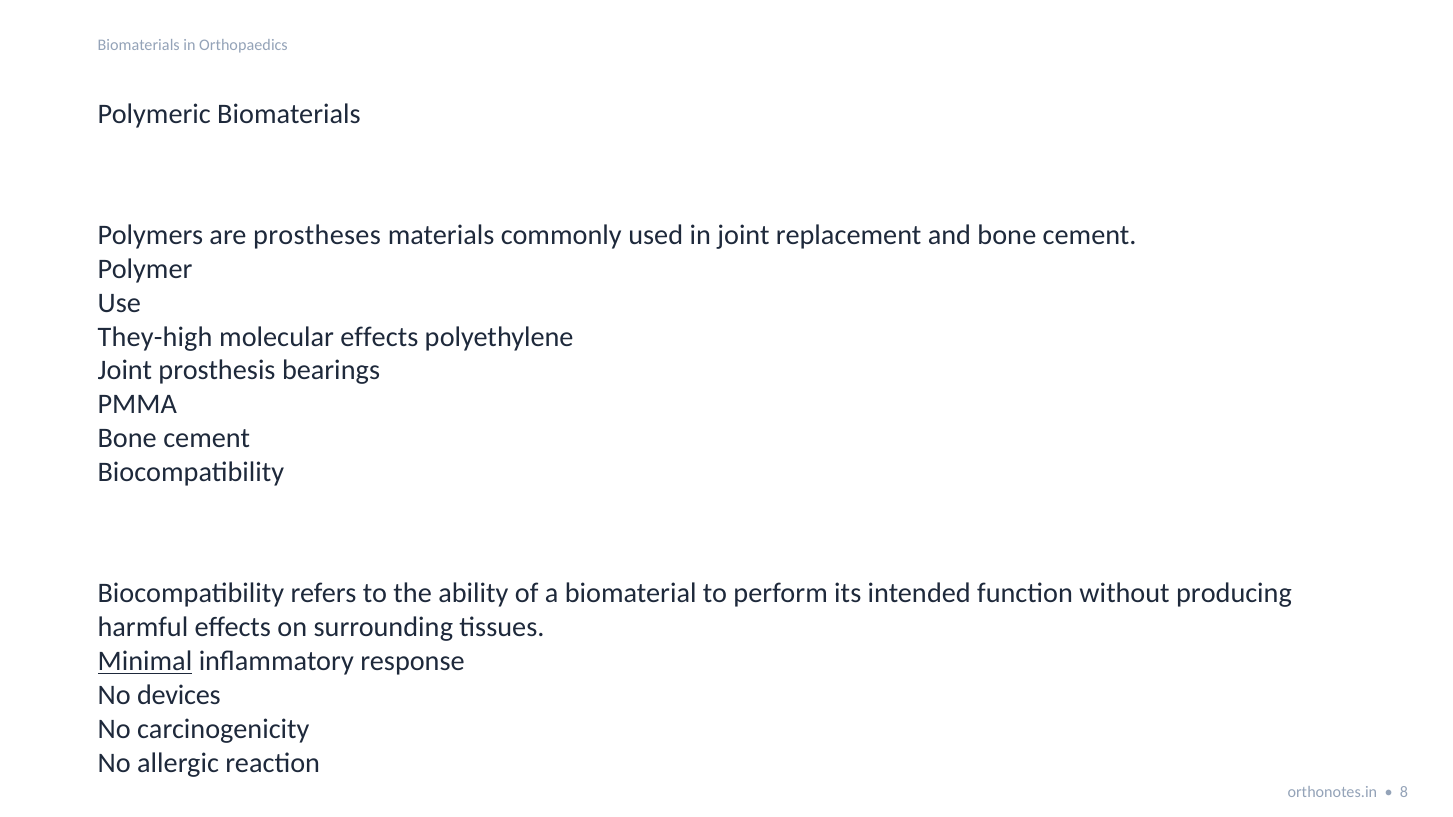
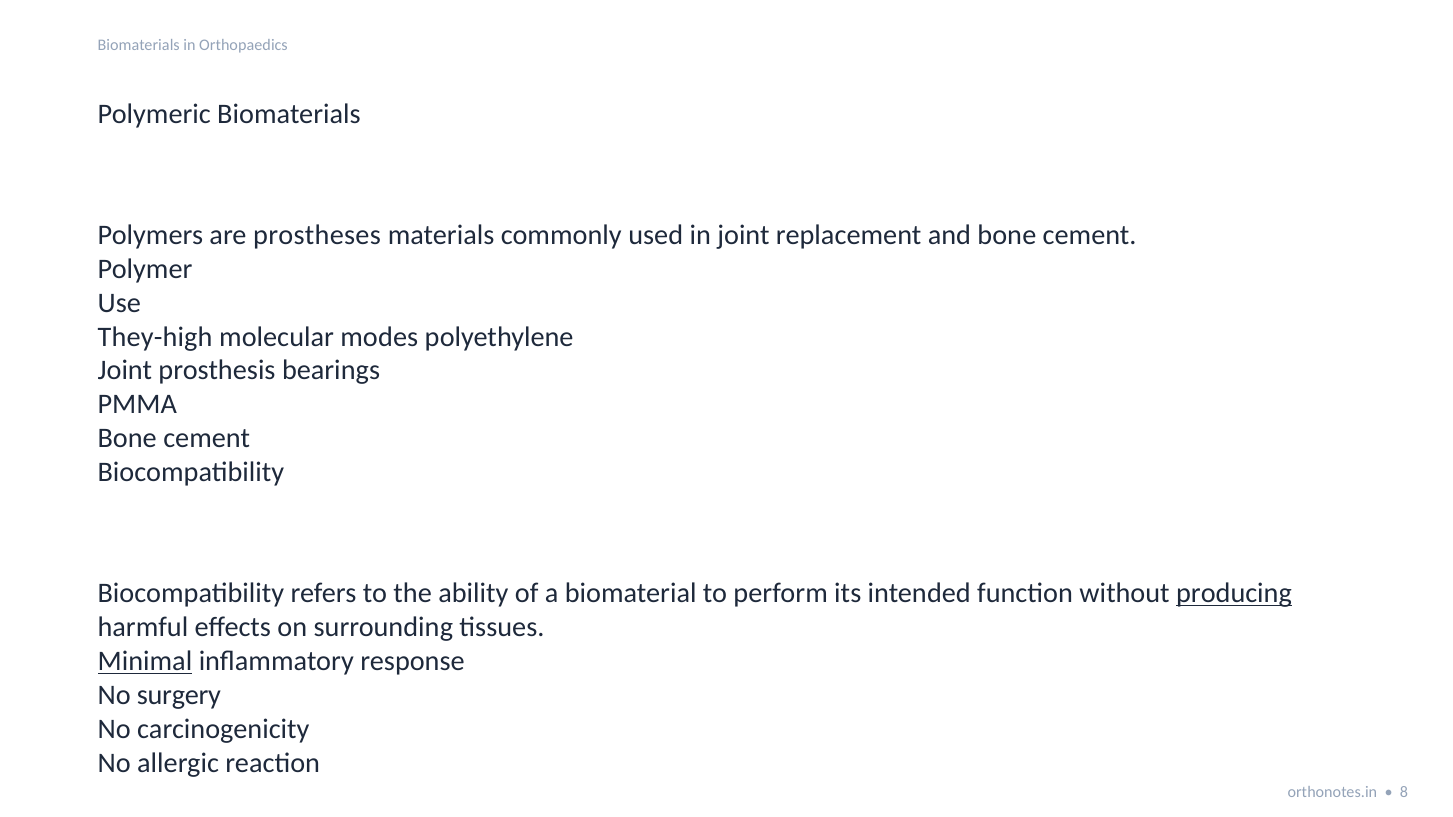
molecular effects: effects -> modes (379, 337)
producing underline: none -> present (1234, 594)
devices: devices -> surgery (179, 695)
